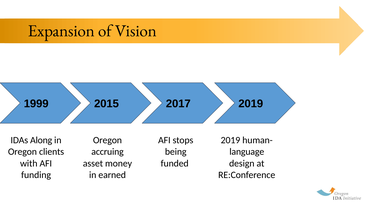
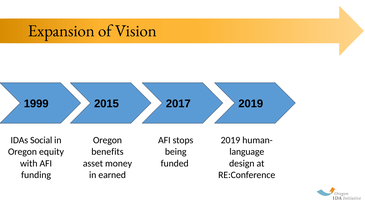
Along: Along -> Social (41, 140)
clients: clients -> equity (52, 151)
accruing: accruing -> benefits (107, 151)
